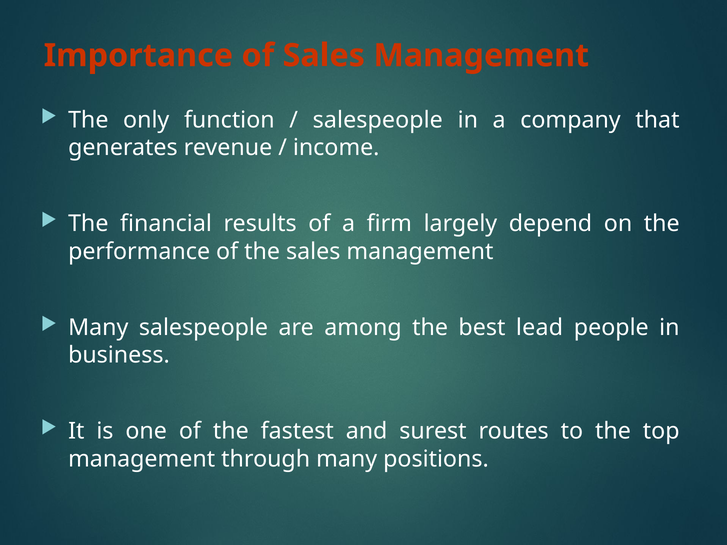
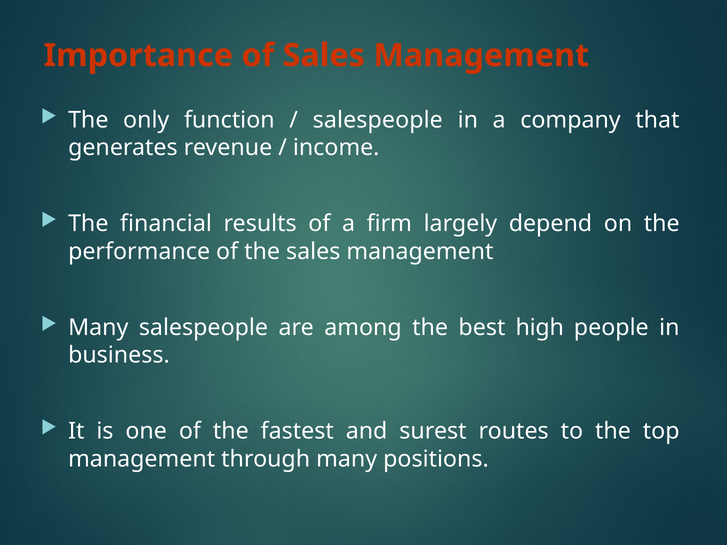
lead: lead -> high (540, 328)
